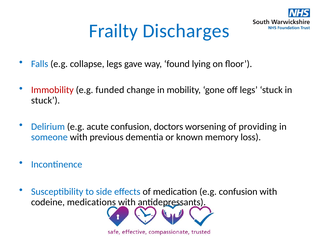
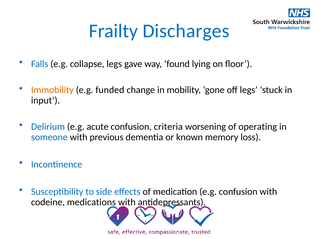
Immobility colour: red -> orange (52, 90)
stuck: stuck -> input (46, 101)
doctors: doctors -> criteria (168, 127)
providing: providing -> operating (258, 127)
